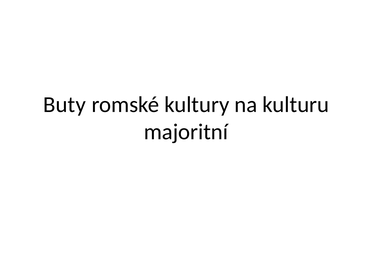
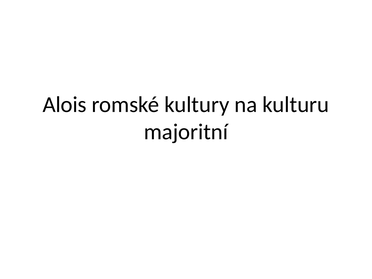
Buty: Buty -> Alois (65, 105)
